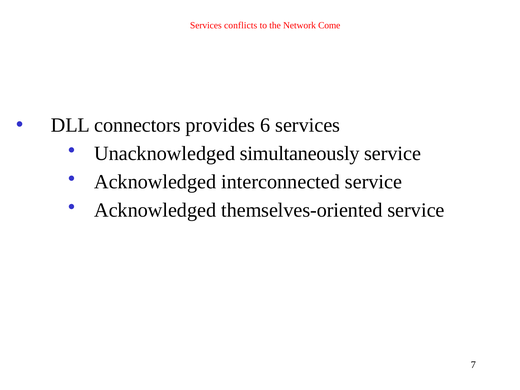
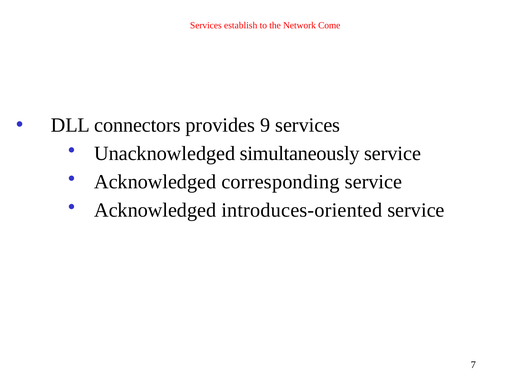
conflicts: conflicts -> establish (241, 26)
6: 6 -> 9 (265, 125)
interconnected: interconnected -> corresponding (280, 182)
themselves-oriented: themselves-oriented -> introduces-oriented (302, 210)
